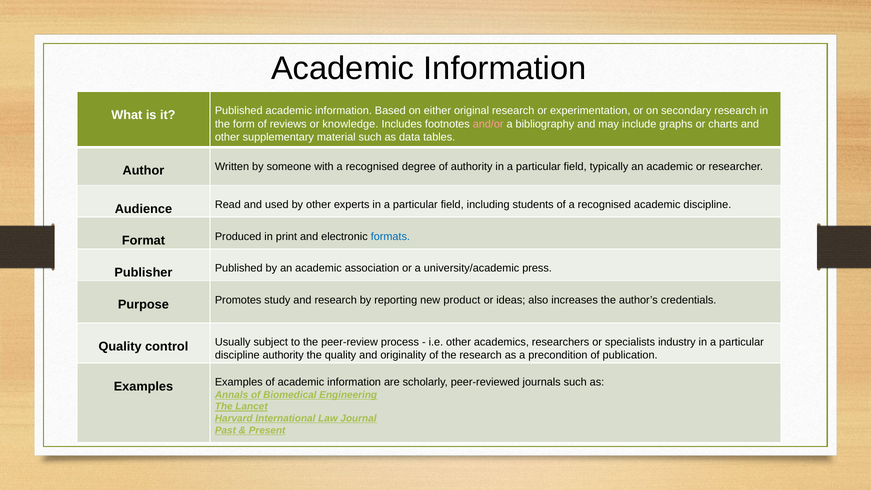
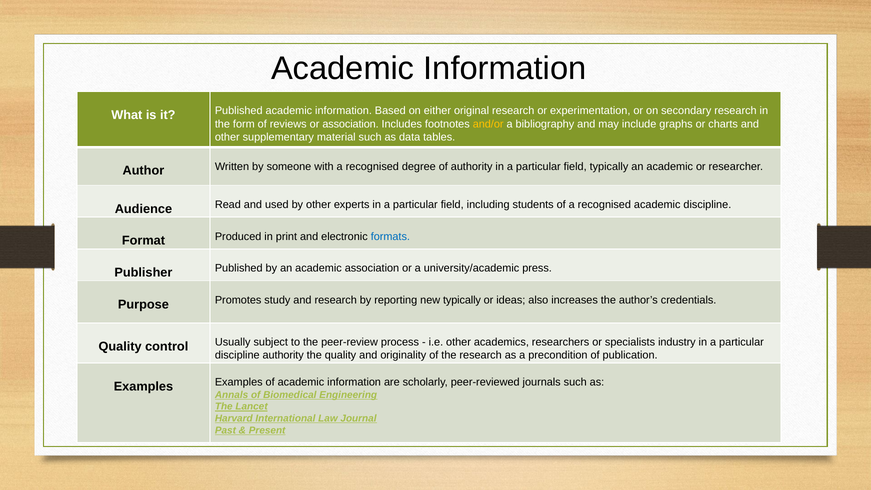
or knowledge: knowledge -> association (351, 124)
and/or colour: pink -> yellow (488, 124)
new product: product -> typically (462, 300)
